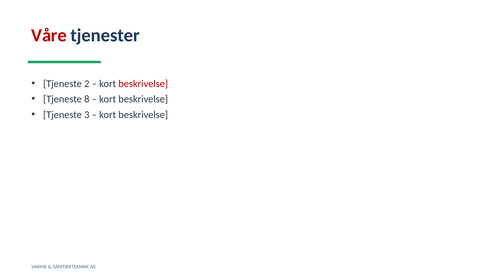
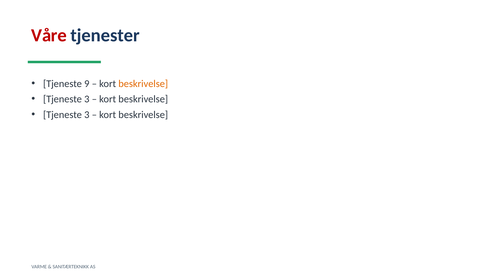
2: 2 -> 9 (87, 84)
beskrivelse colour: red -> orange (143, 84)
8: 8 -> 3 (87, 99)
